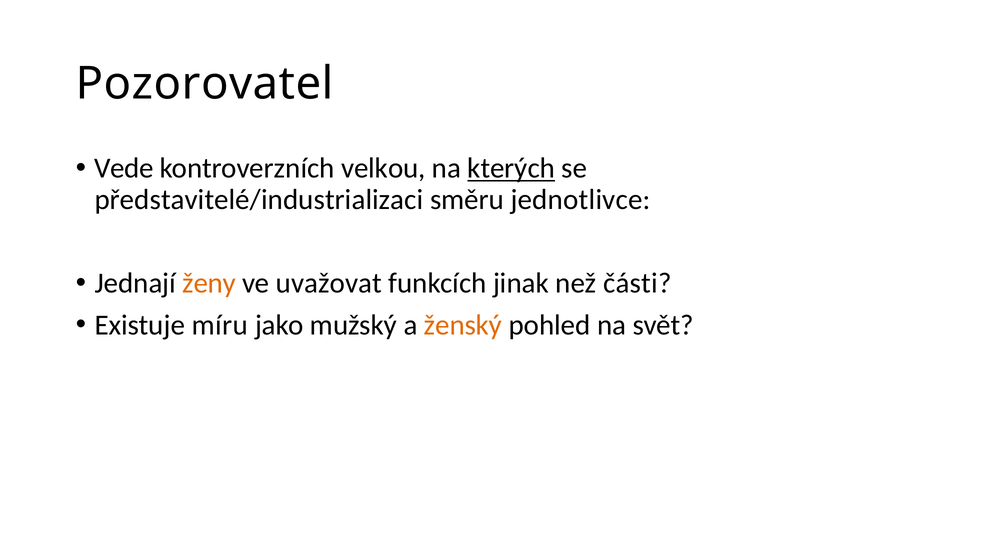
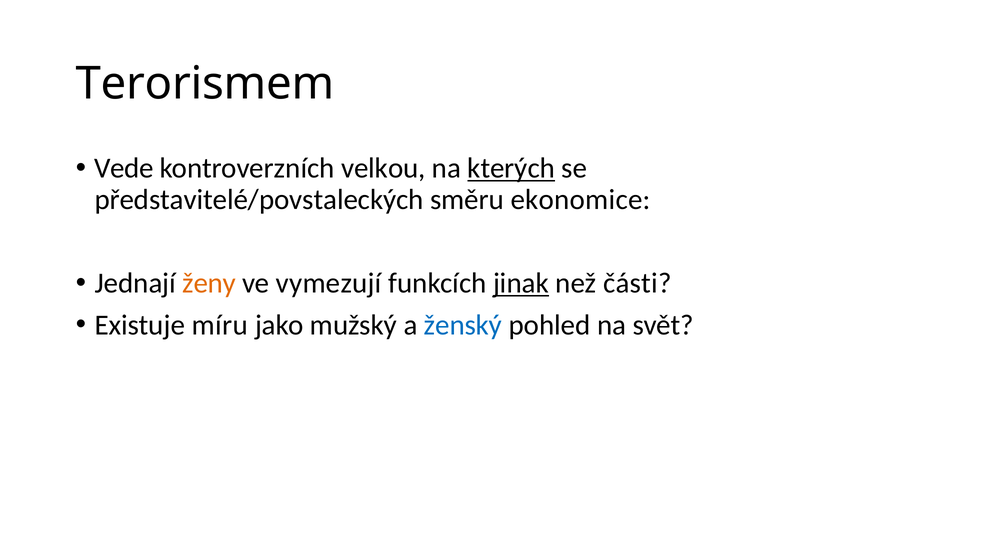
Pozorovatel: Pozorovatel -> Terorismem (205, 84)
představitelé/industrializaci: představitelé/industrializaci -> představitelé/povstaleckých (259, 200)
jednotlivce: jednotlivce -> ekonomice (581, 200)
uvažovat: uvažovat -> vymezují (329, 283)
jinak underline: none -> present (521, 283)
ženský colour: orange -> blue (463, 325)
